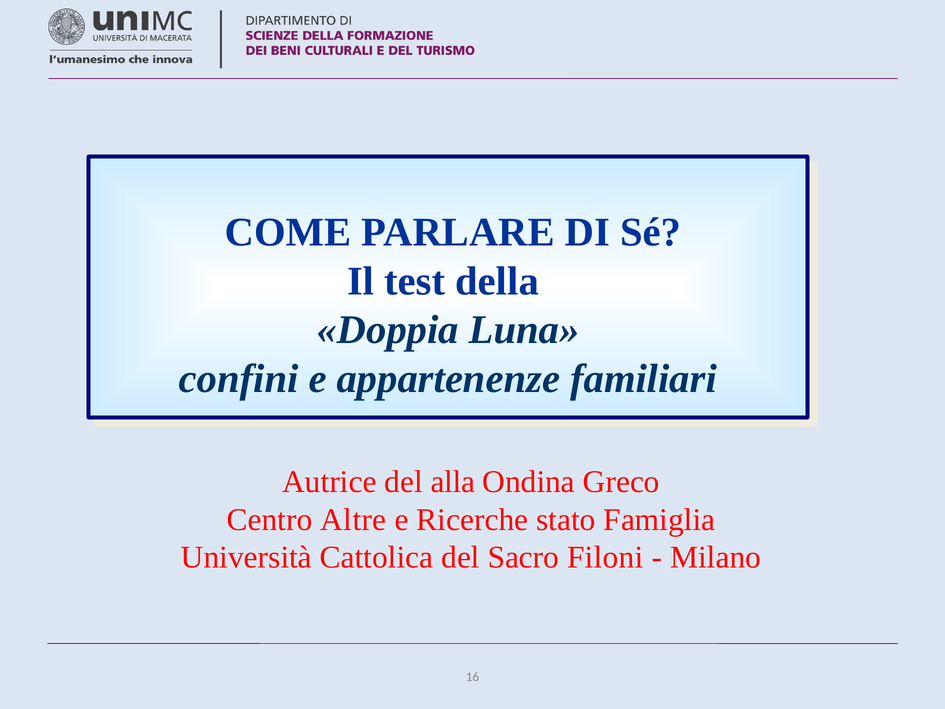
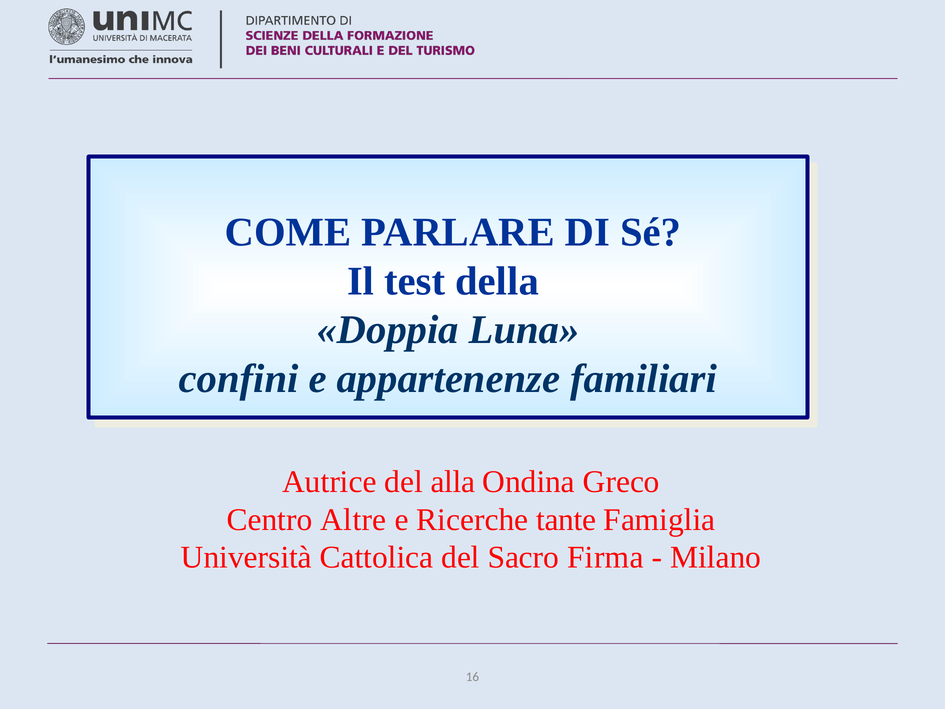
stato: stato -> tante (566, 520)
Filoni: Filoni -> Firma (605, 557)
